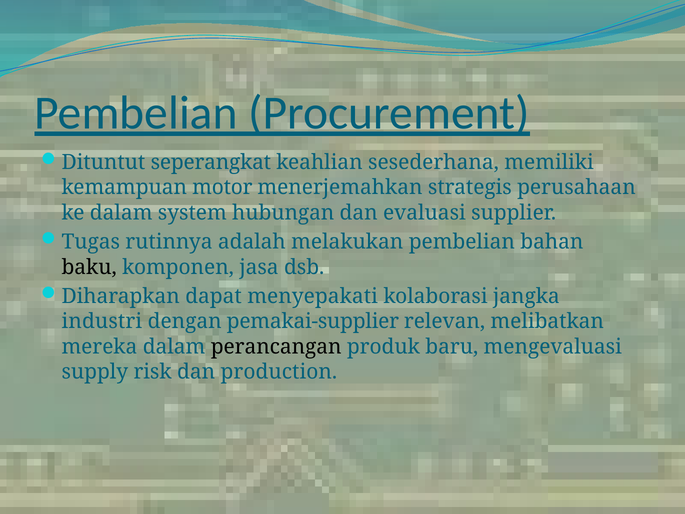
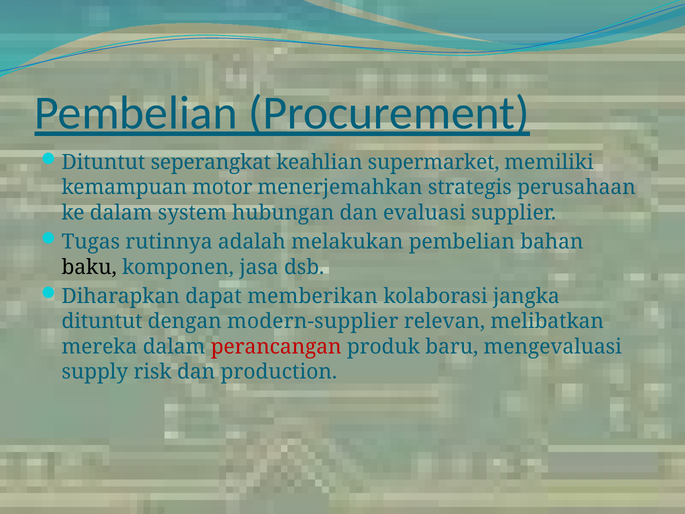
sesederhana: sesederhana -> supermarket (434, 162)
menyepakati: menyepakati -> memberikan (313, 296)
industri: industri -> dituntut (102, 321)
pemakai-supplier: pemakai-supplier -> modern-supplier (313, 321)
perancangan colour: black -> red (276, 346)
